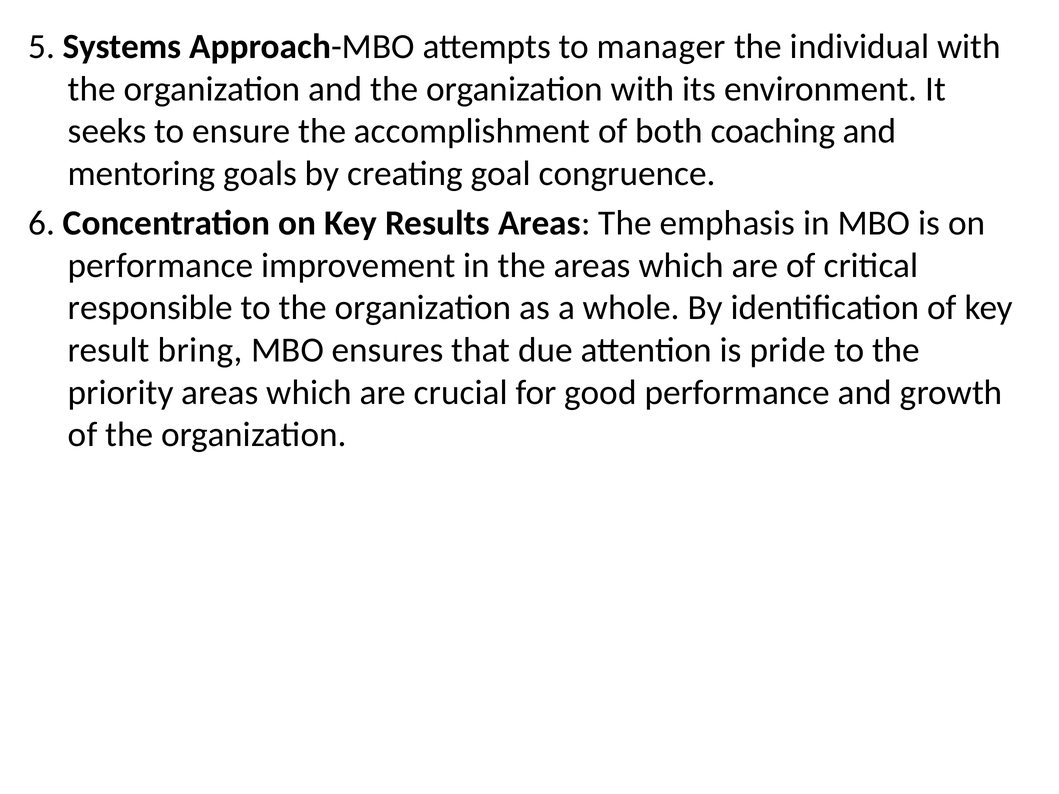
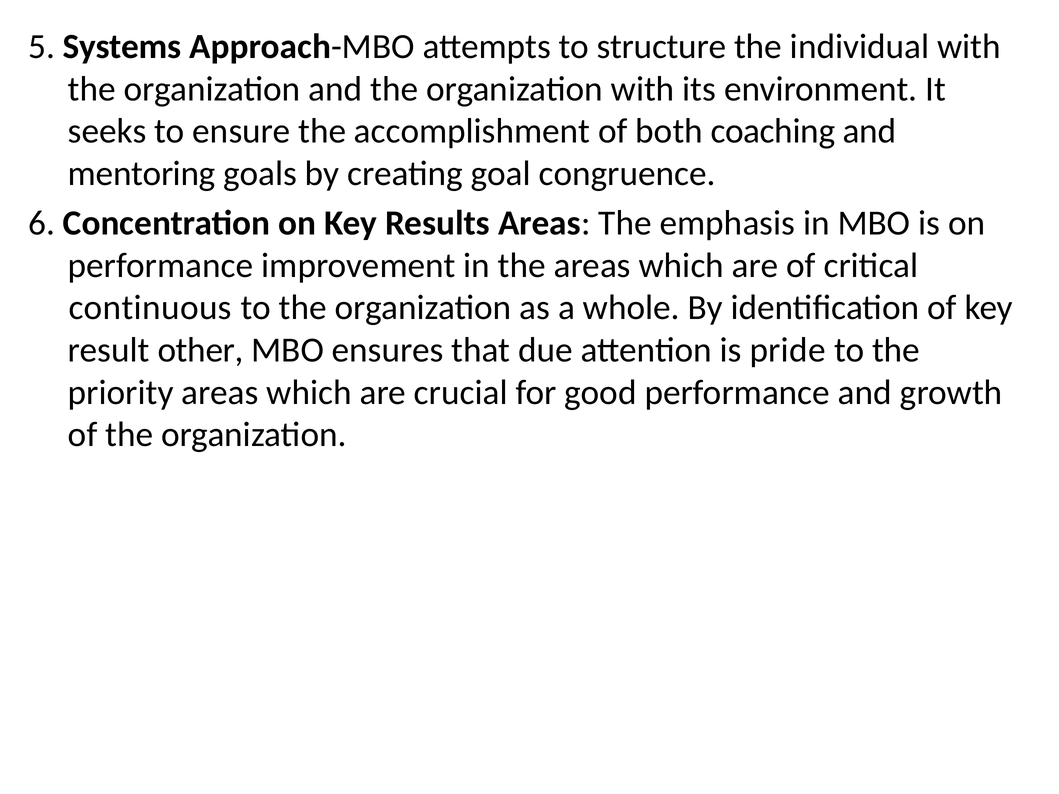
manager: manager -> structure (662, 47)
responsible: responsible -> continuous (150, 308)
bring: bring -> other (201, 350)
